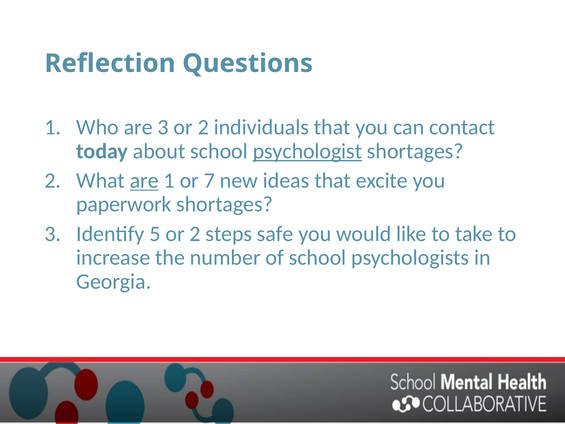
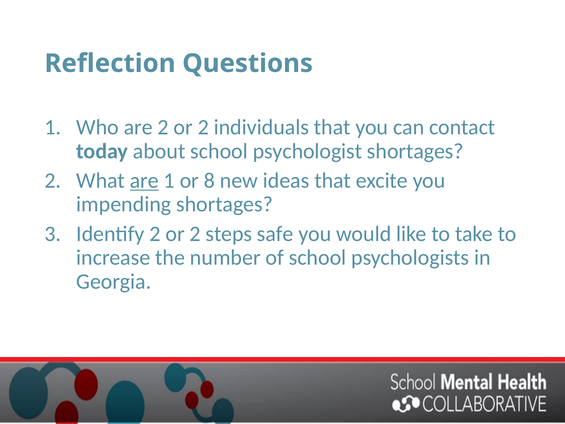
are 3: 3 -> 2 (163, 127)
psychologist underline: present -> none (307, 151)
7: 7 -> 8 (209, 181)
paperwork: paperwork -> impending (124, 204)
Identify 5: 5 -> 2 (155, 234)
